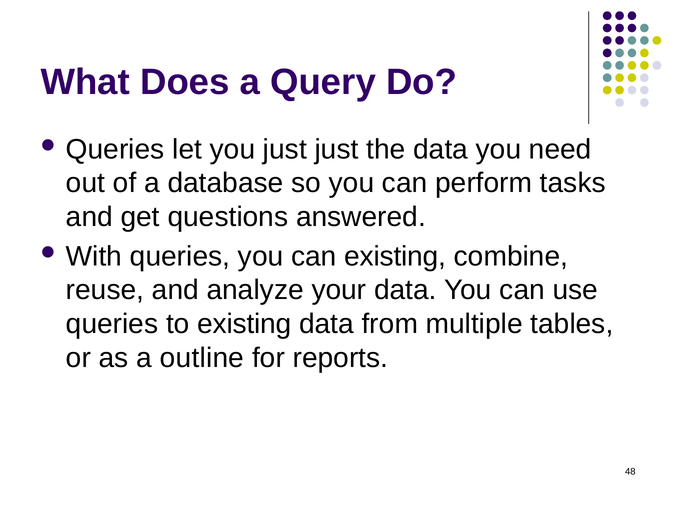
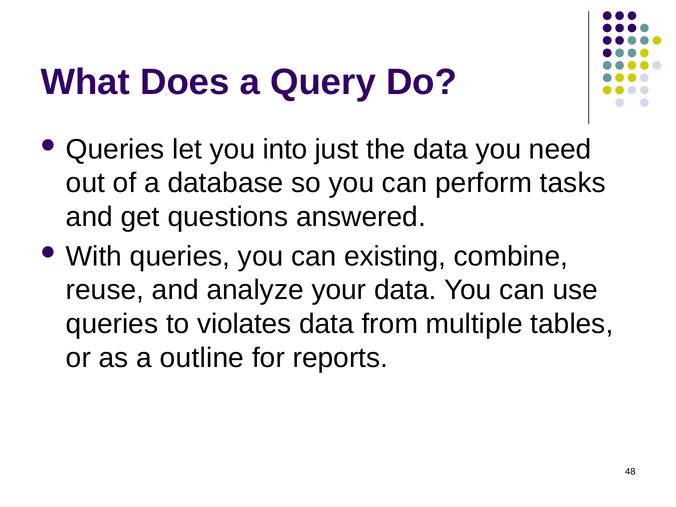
you just: just -> into (285, 149)
to existing: existing -> violates (244, 324)
